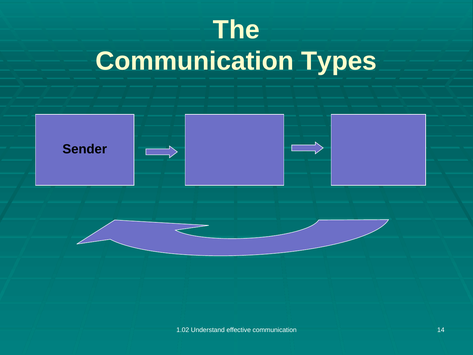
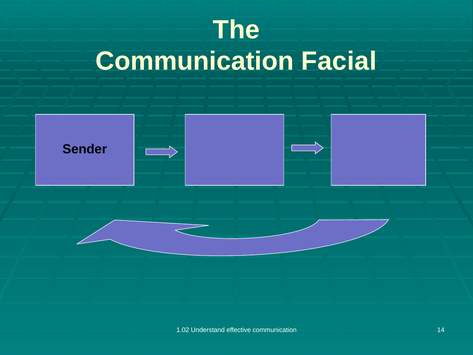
Types: Types -> Facial (339, 61)
